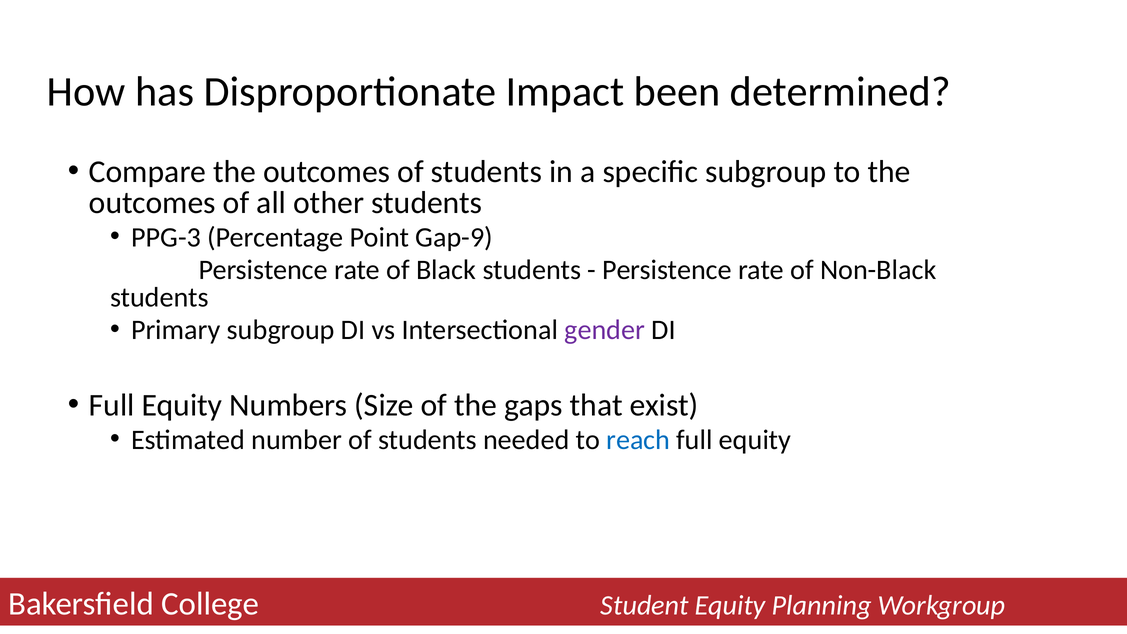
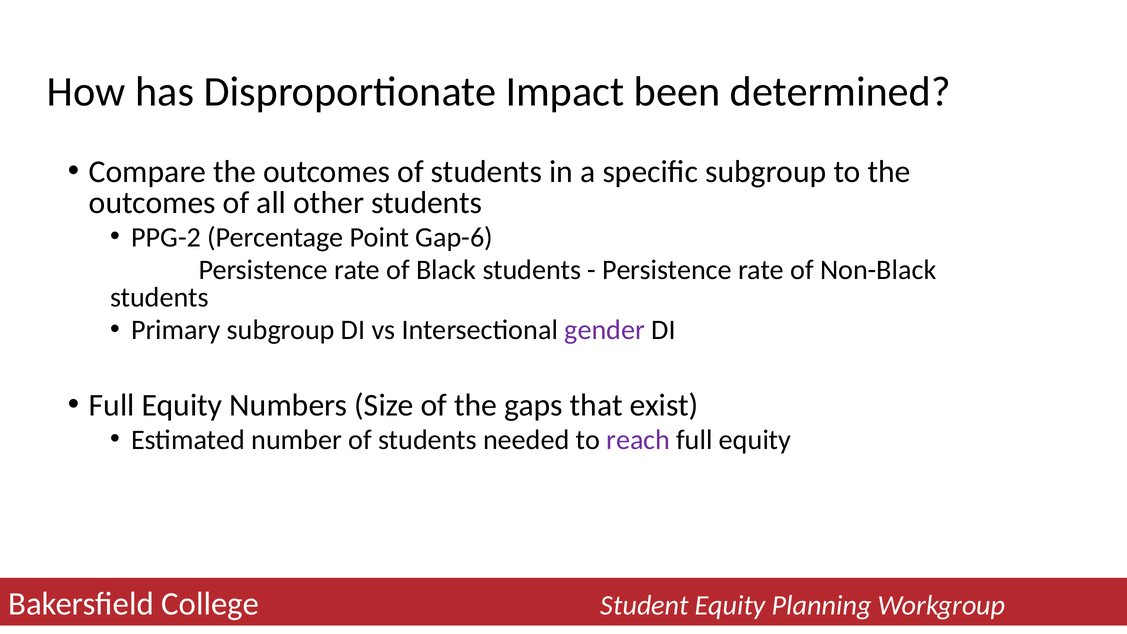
PPG-3: PPG-3 -> PPG-2 (166, 237)
Gap-9: Gap-9 -> Gap-6 (454, 237)
reach colour: blue -> purple (638, 440)
